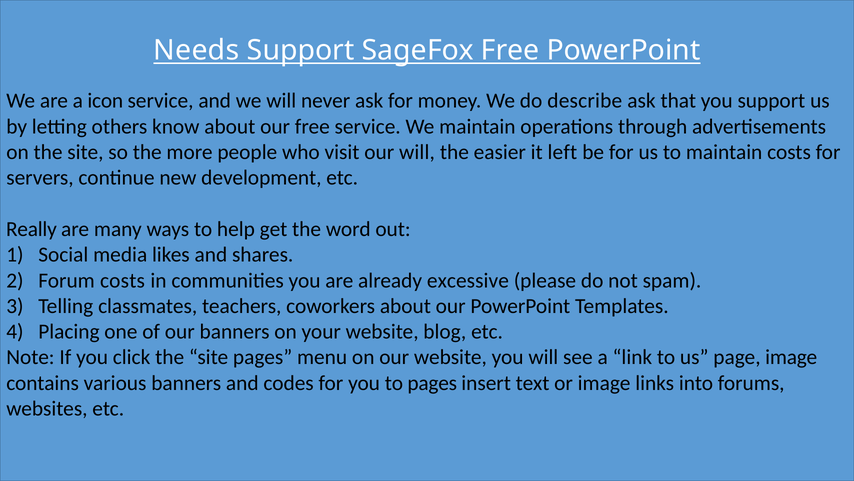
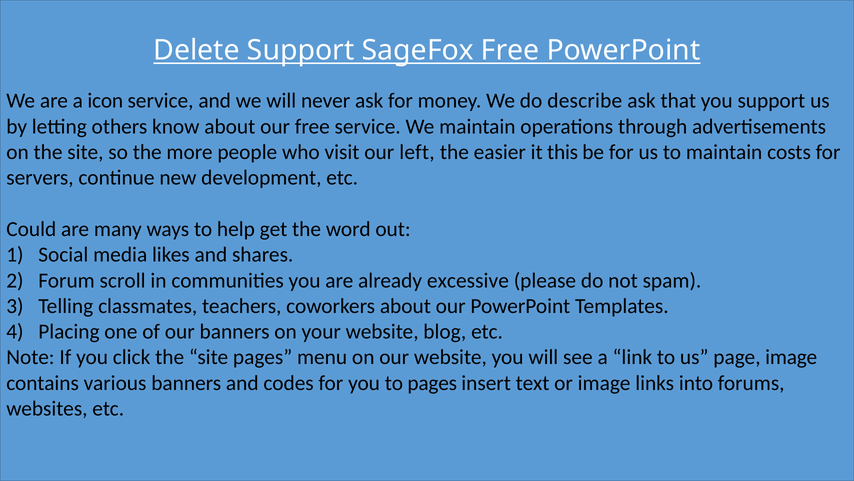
Needs: Needs -> Delete (196, 50)
our will: will -> left (417, 152)
left: left -> this (563, 152)
Really: Really -> Could (31, 229)
Forum costs: costs -> scroll (123, 280)
